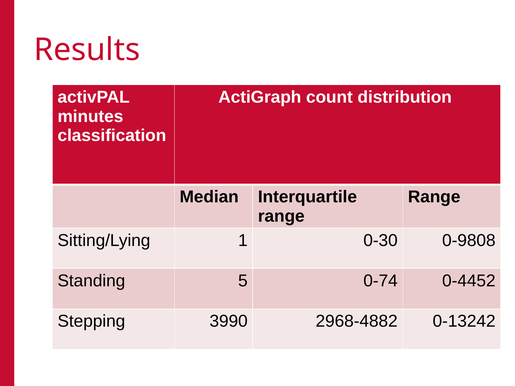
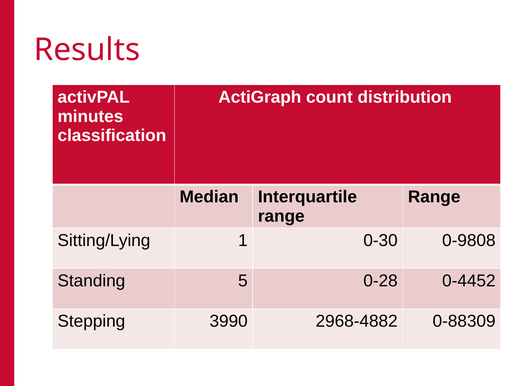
0-74: 0-74 -> 0-28 (381, 281)
0-13242: 0-13242 -> 0-88309 (464, 322)
